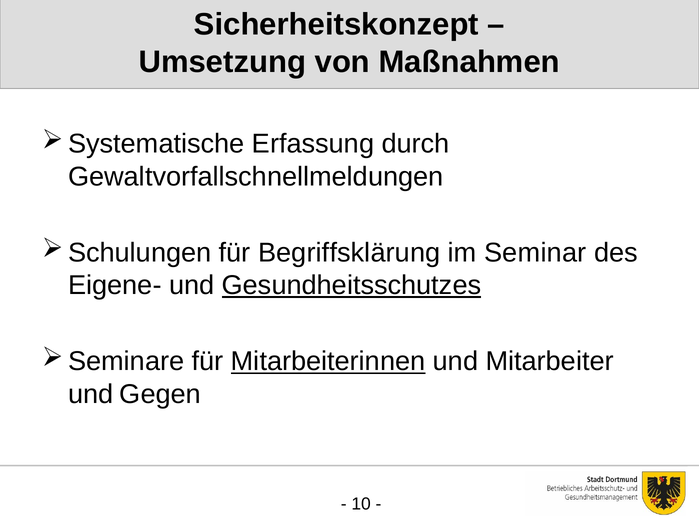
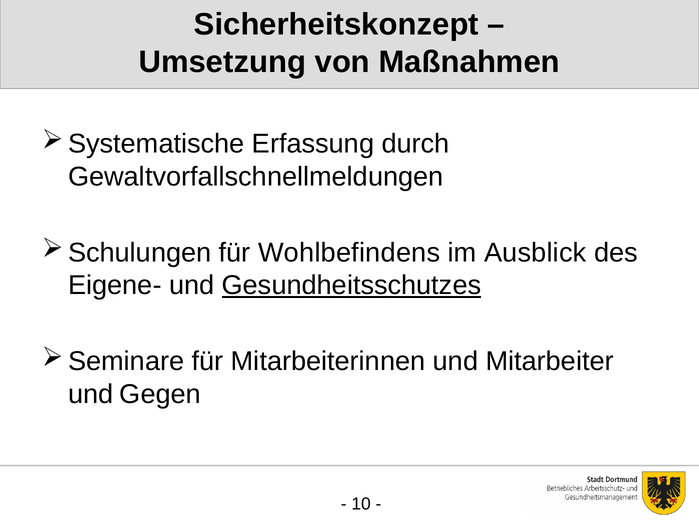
Begriffsklärung: Begriffsklärung -> Wohlbefindens (349, 253)
Seminar: Seminar -> Ausblick (535, 253)
Mitarbeiterinnen underline: present -> none (328, 362)
